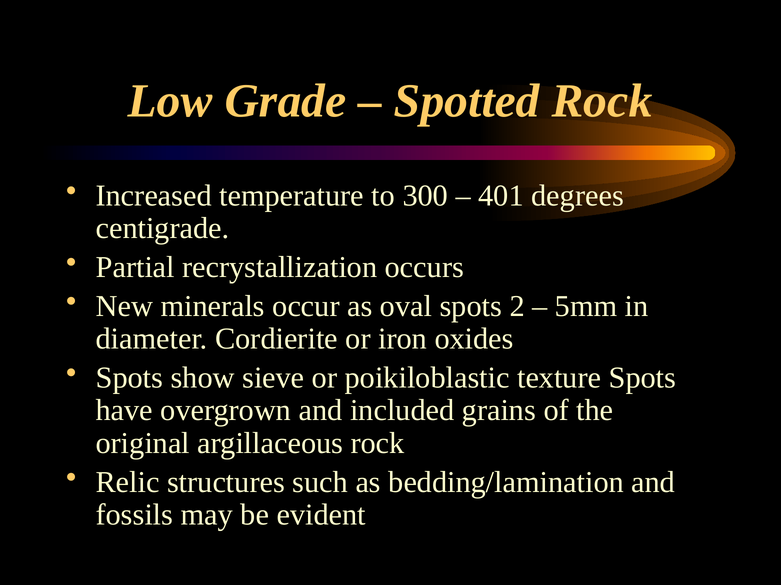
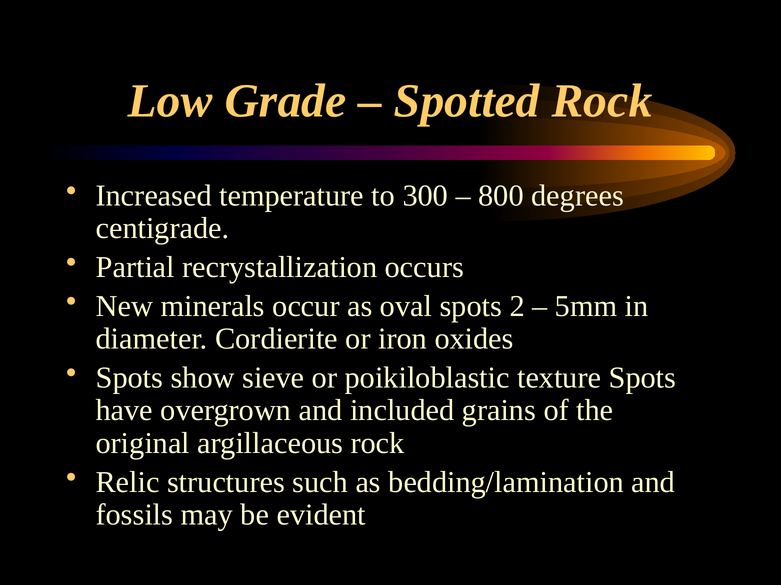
401: 401 -> 800 (501, 196)
